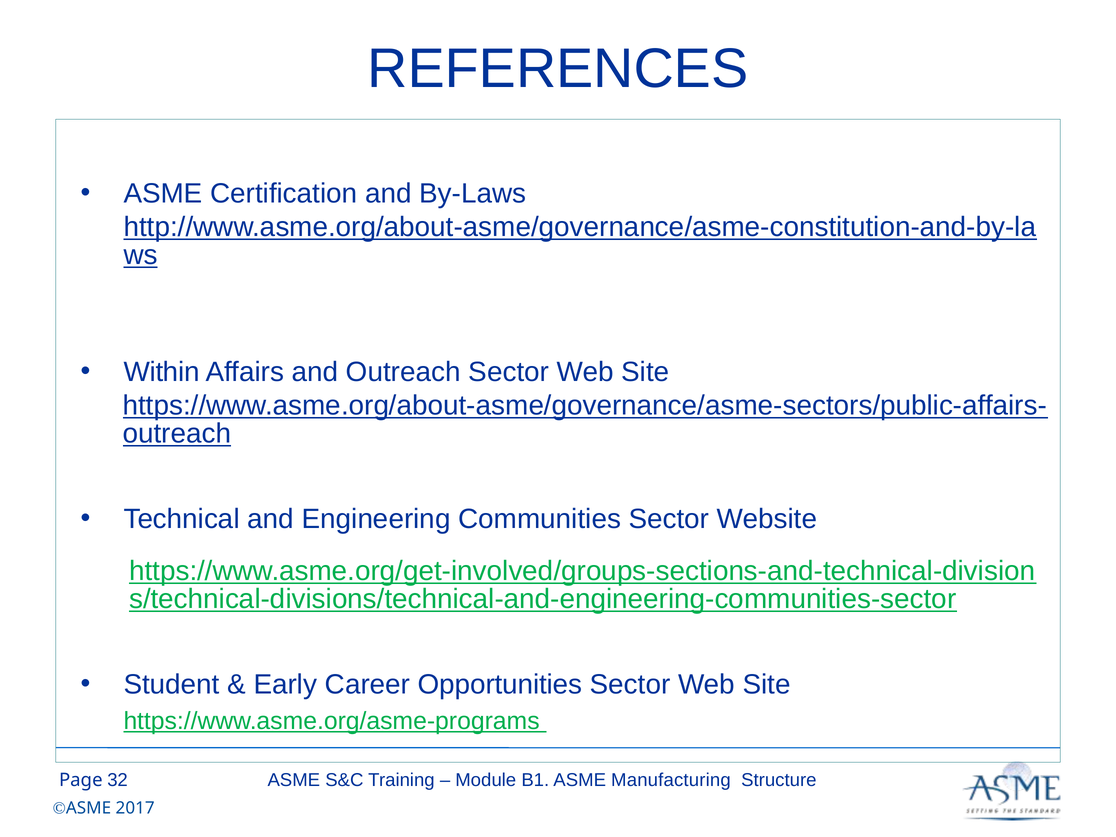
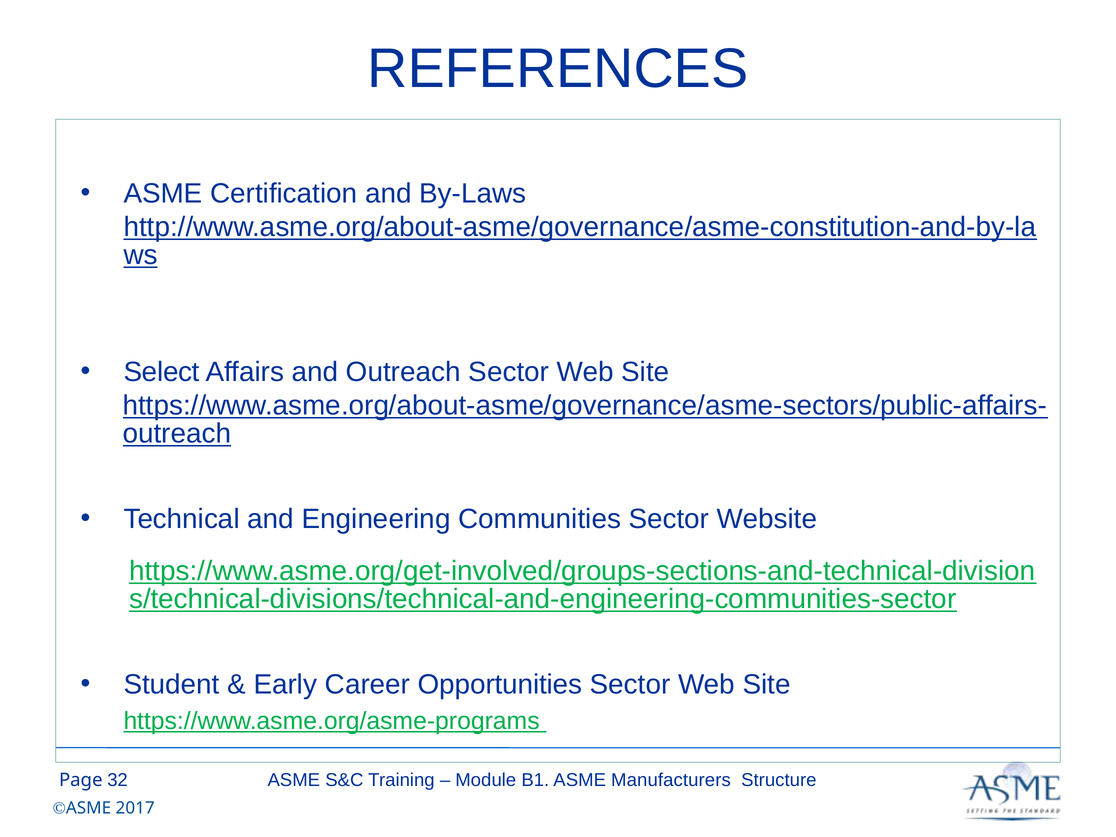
Within: Within -> Select (162, 372)
Manufacturing: Manufacturing -> Manufacturers (671, 780)
